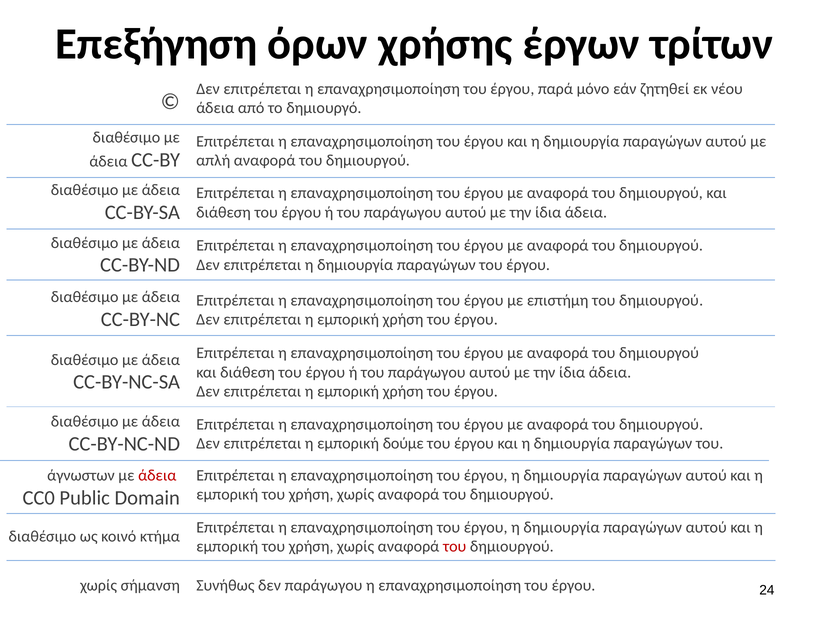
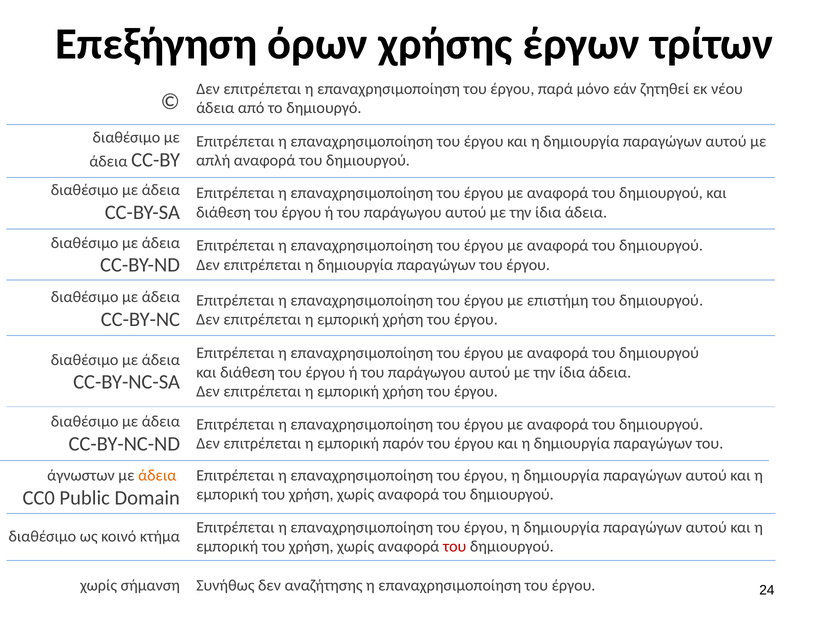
δούμε: δούμε -> παρόν (403, 444)
άδεια colour: red -> orange (157, 475)
δεν παράγωγου: παράγωγου -> αναζήτησης (324, 586)
